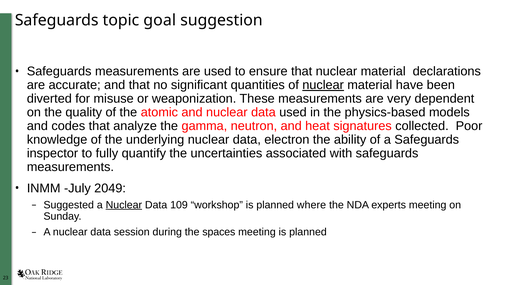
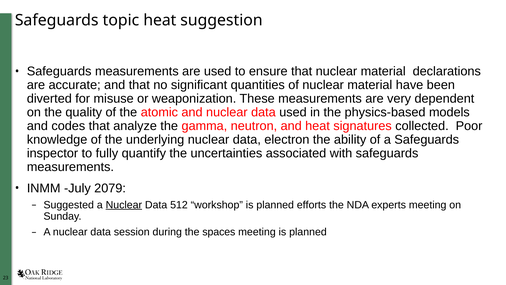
topic goal: goal -> heat (160, 20)
nuclear underline: present -> none (323, 85)
2049: 2049 -> 2079 (110, 188)
109: 109 -> 512 (179, 205)
where: where -> efforts (312, 205)
